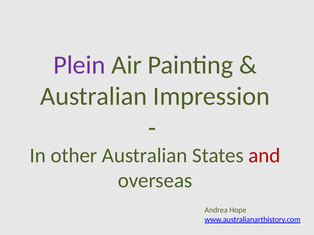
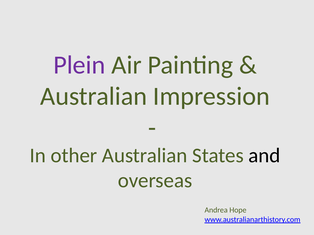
and colour: red -> black (264, 156)
